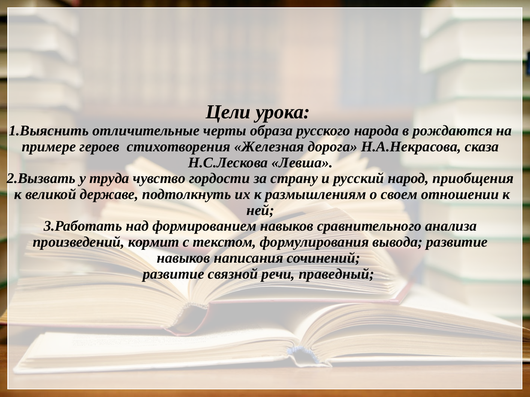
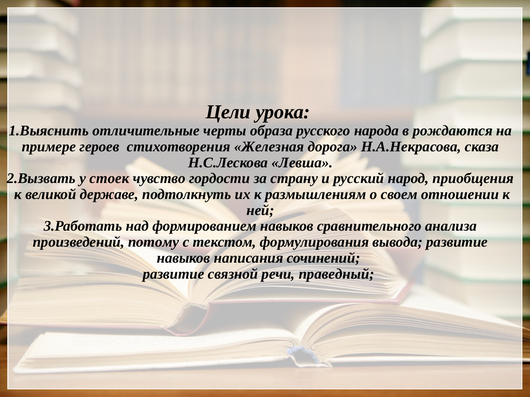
труда: труда -> стоек (109, 179)
кормит: кормит -> потому (154, 242)
